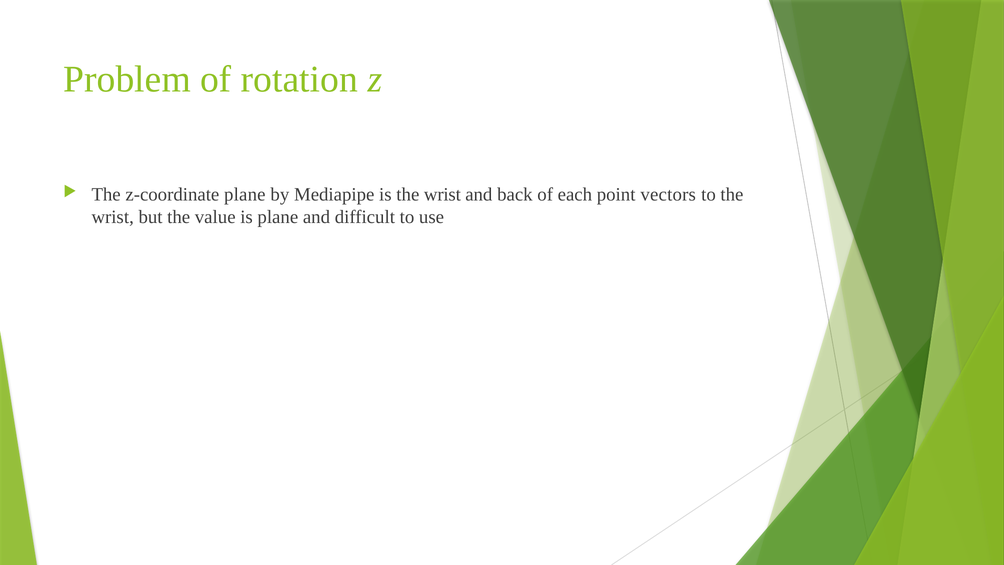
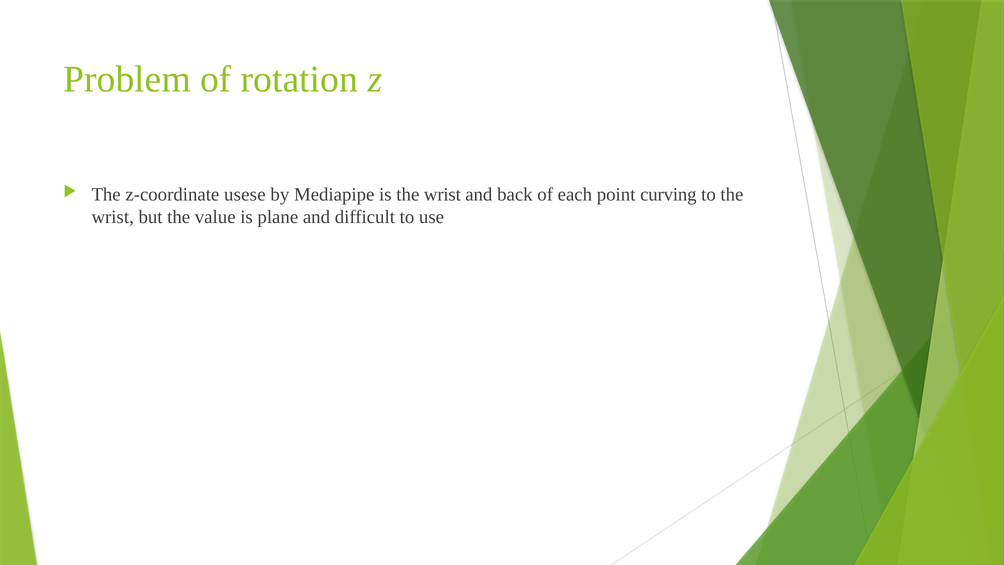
z-coordinate plane: plane -> usese (245, 194)
vectors: vectors -> curving (668, 194)
